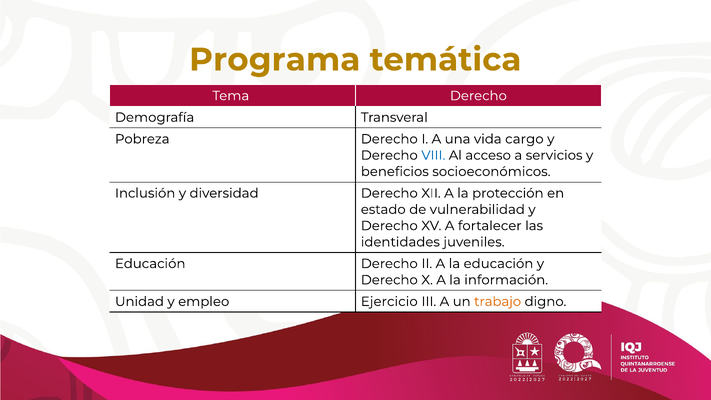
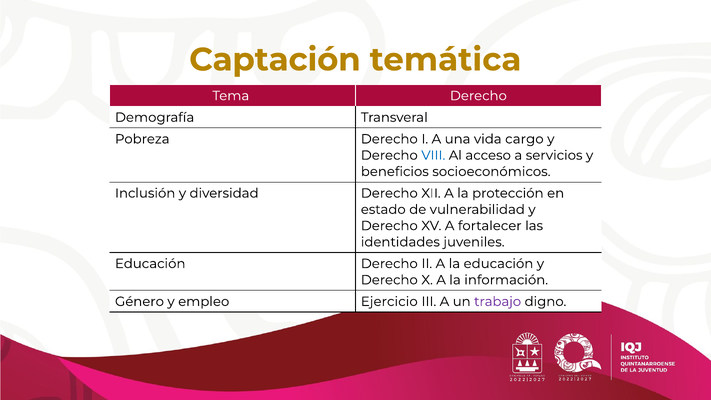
Programa: Programa -> Captación (275, 60)
Unidad: Unidad -> Género (139, 302)
trabajo colour: orange -> purple (498, 302)
